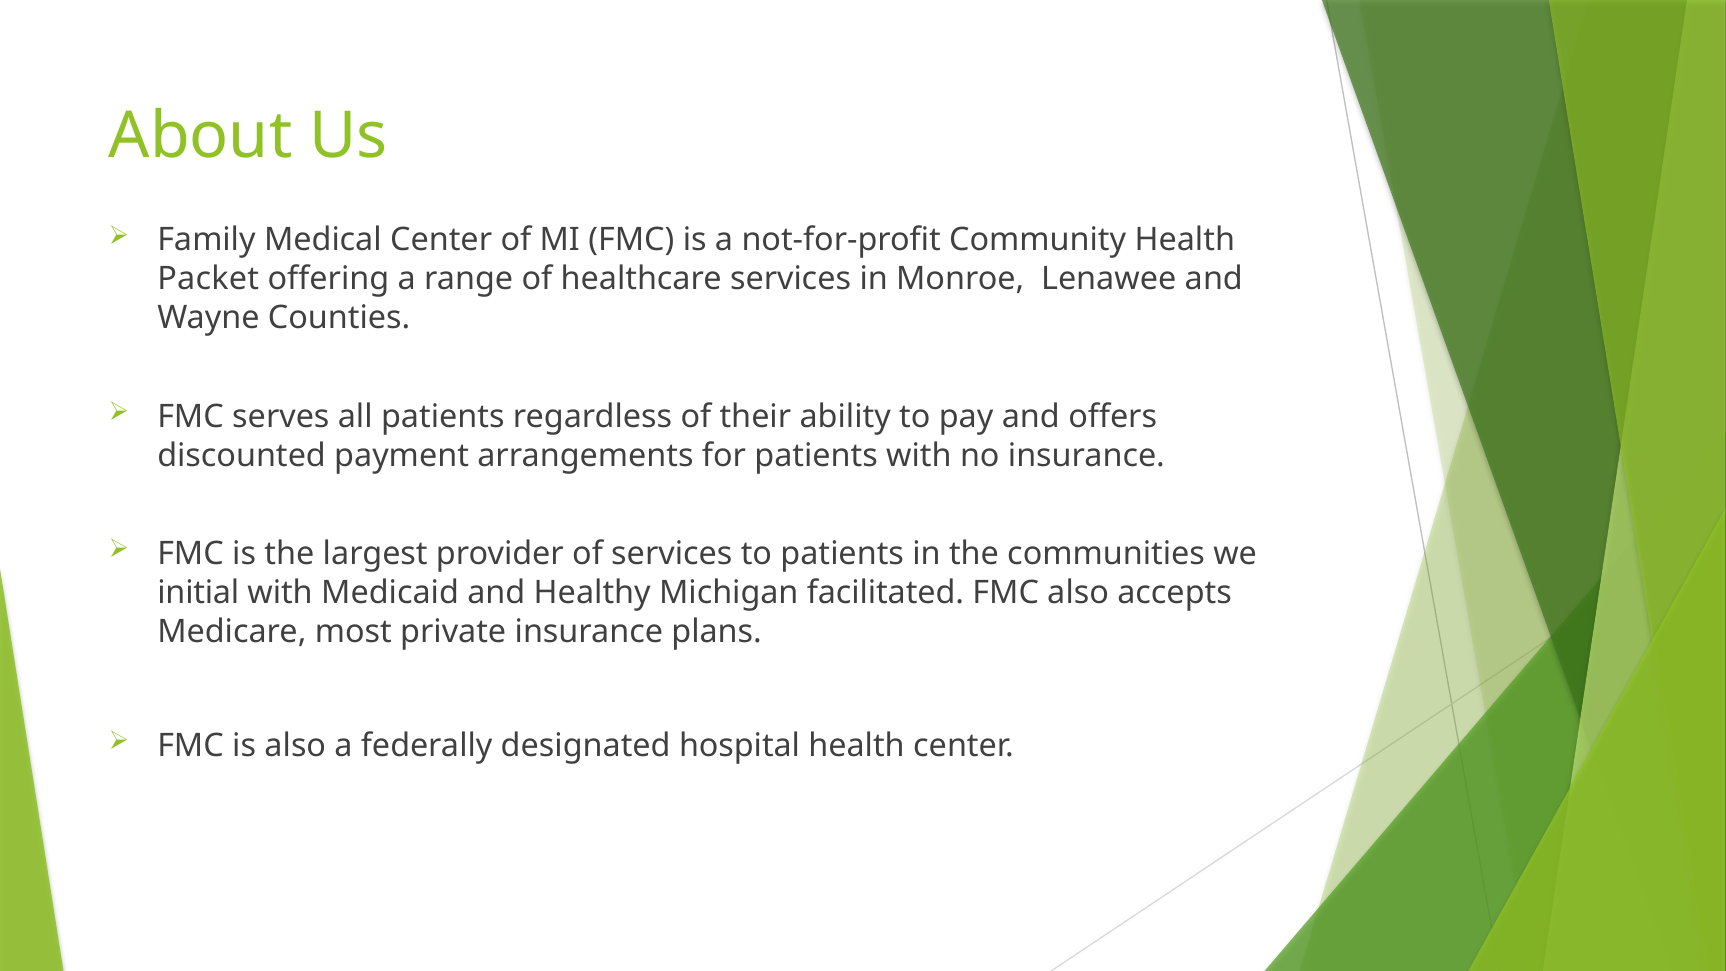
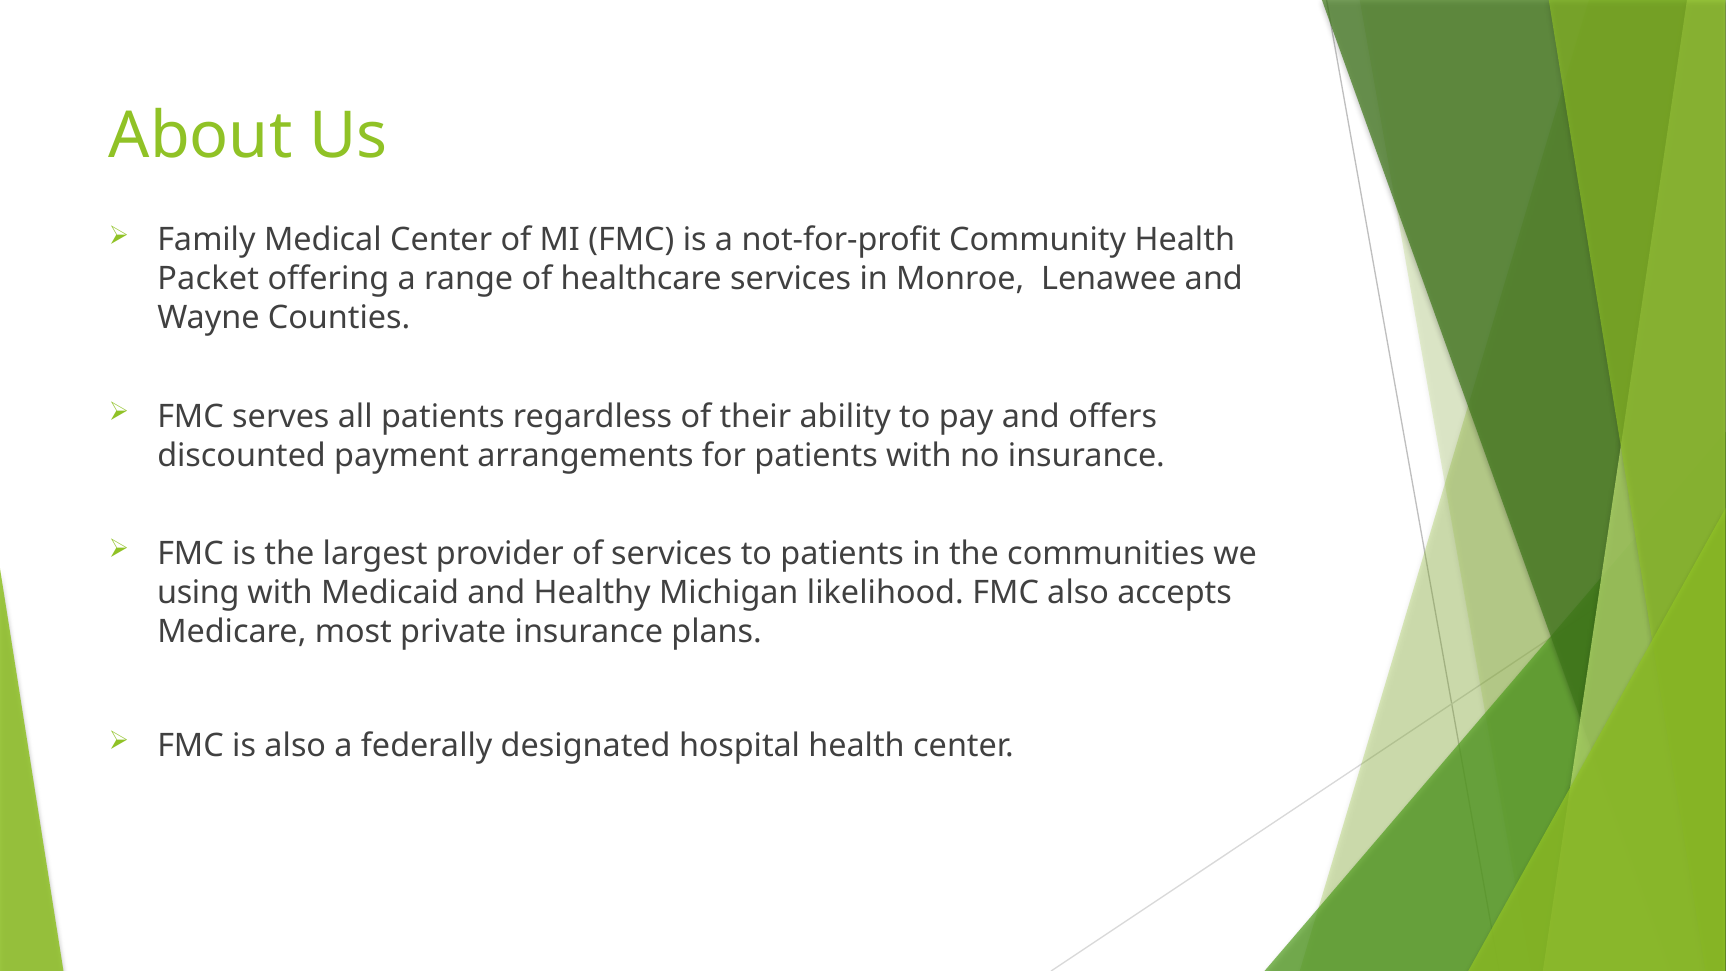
initial: initial -> using (198, 593)
facilitated: facilitated -> likelihood (885, 593)
